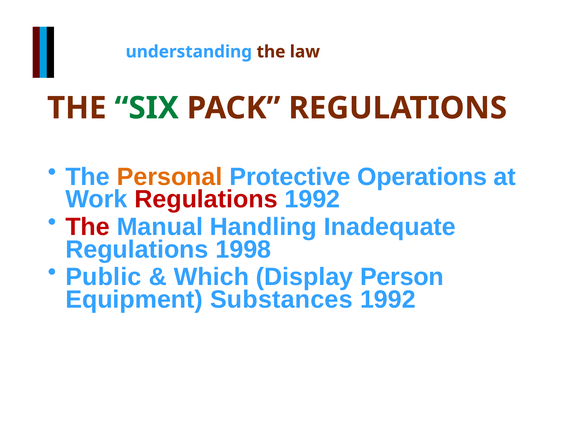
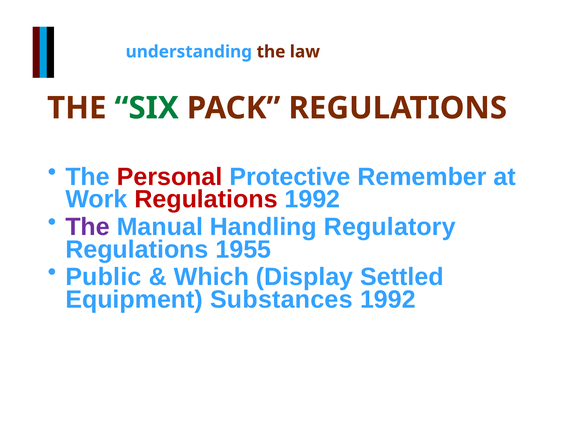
Personal colour: orange -> red (170, 177)
Operations: Operations -> Remember (422, 177)
The colour: red -> purple (88, 227)
Inadequate: Inadequate -> Regulatory (390, 227)
1998: 1998 -> 1955 (243, 250)
Person: Person -> Settled (402, 277)
